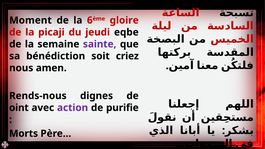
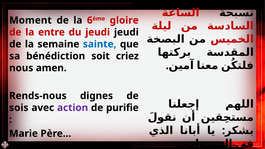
picaji: picaji -> entre (51, 32)
jeudi eqbe: eqbe -> jeudi (126, 32)
sainte colour: purple -> blue (100, 44)
oint: oint -> sois (19, 108)
Morts: Morts -> Marie (24, 134)
